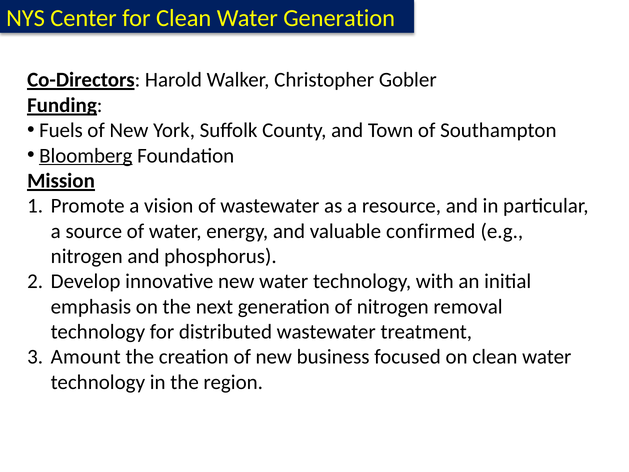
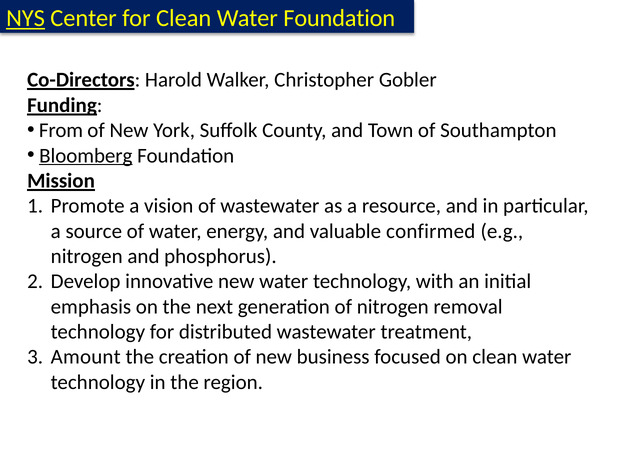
NYS underline: none -> present (26, 18)
Water Generation: Generation -> Foundation (339, 18)
Fuels: Fuels -> From (61, 130)
